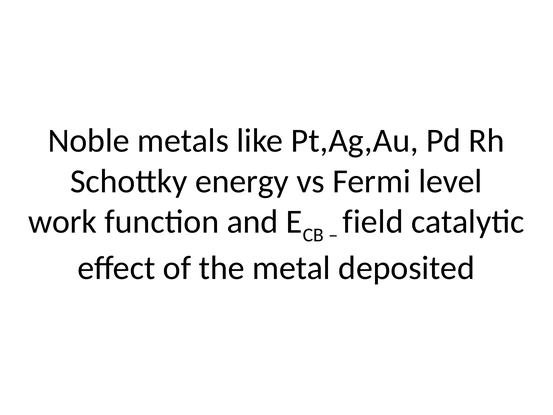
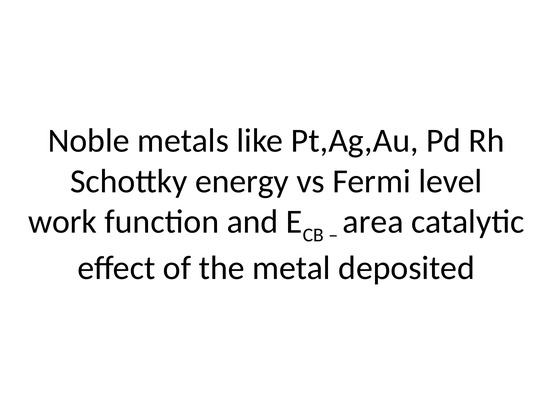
field: field -> area (373, 222)
